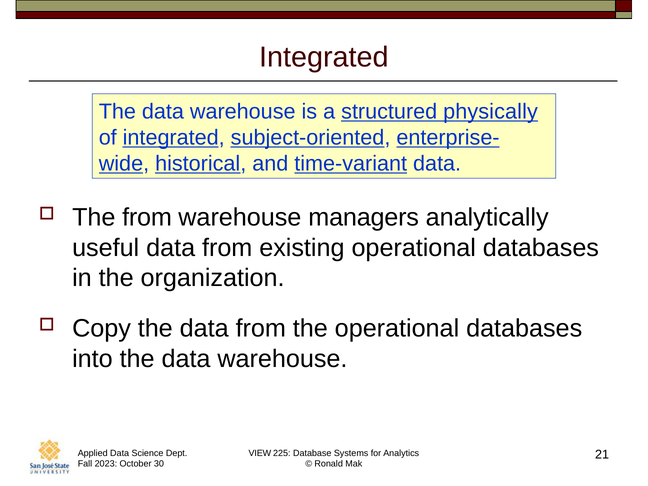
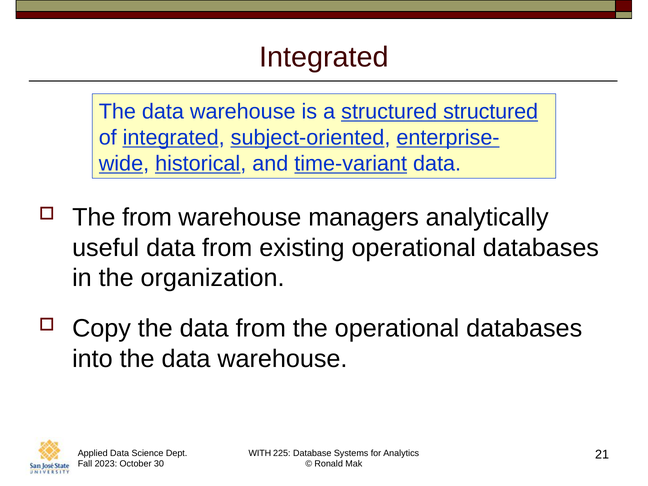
structured physically: physically -> structured (491, 112)
VIEW: VIEW -> WITH (260, 453)
